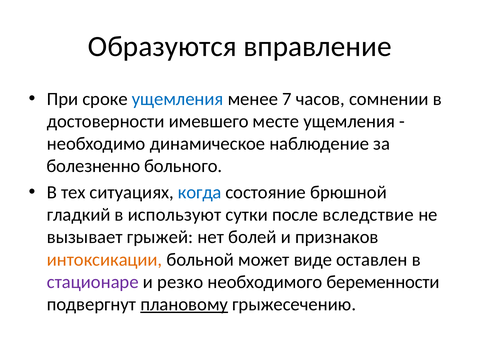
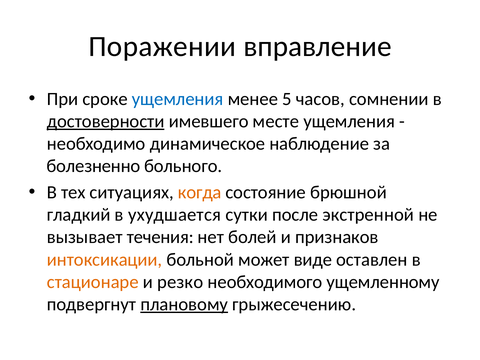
Образуются: Образуются -> Поражении (162, 46)
7: 7 -> 5 (287, 99)
достоверности underline: none -> present (106, 121)
когда colour: blue -> orange (200, 192)
используют: используют -> ухудшается (175, 215)
вследствие: вследствие -> экстренной (368, 215)
грыжей: грыжей -> течения (160, 237)
стационаре colour: purple -> orange (93, 282)
беременности: беременности -> ущемленному (383, 282)
